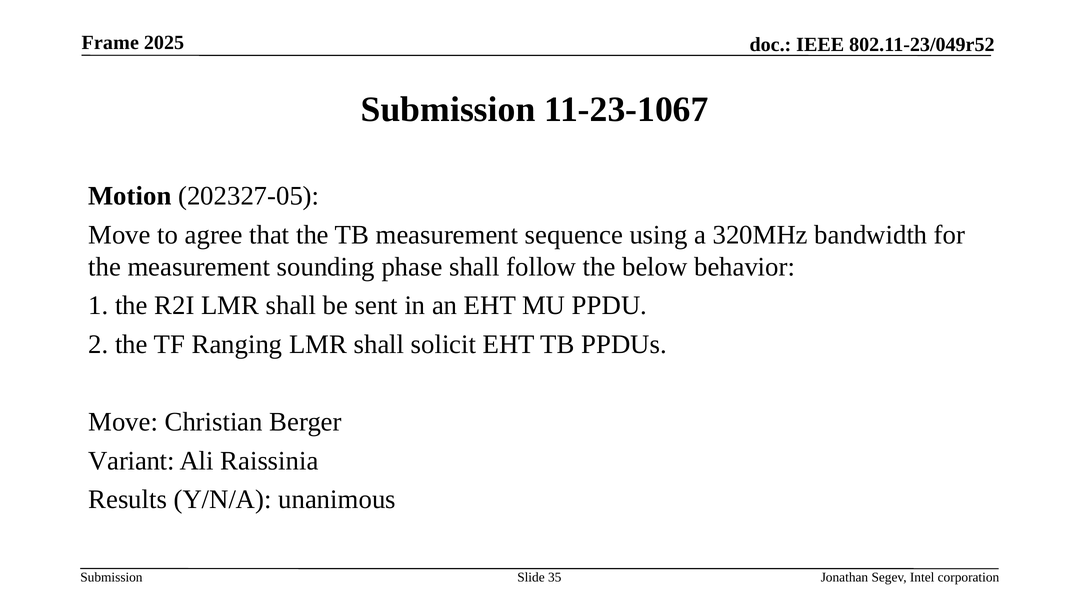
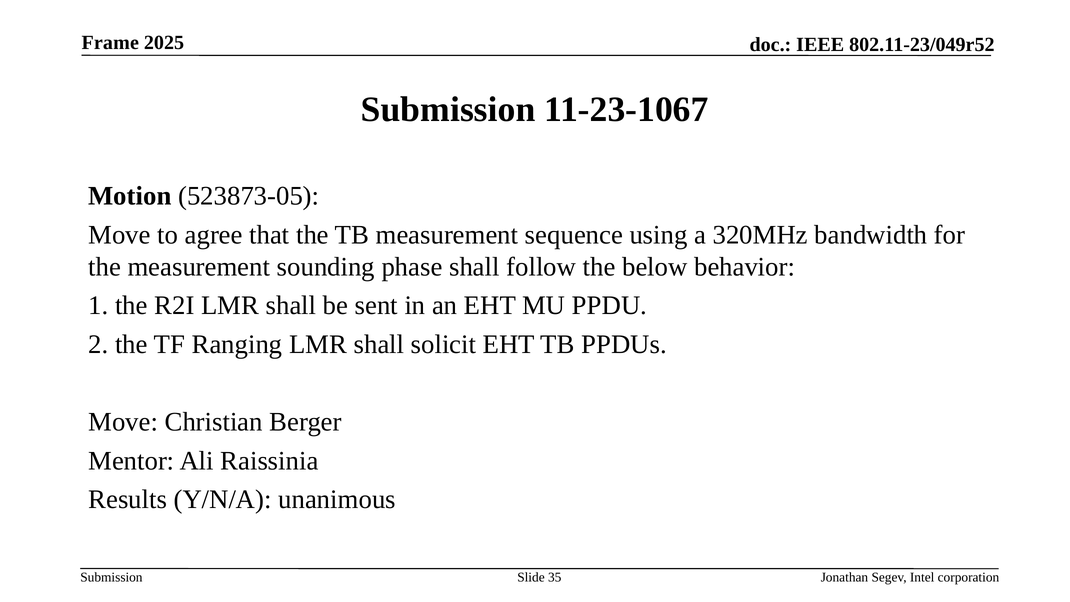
202327-05: 202327-05 -> 523873-05 (249, 196)
Variant: Variant -> Mentor (131, 461)
